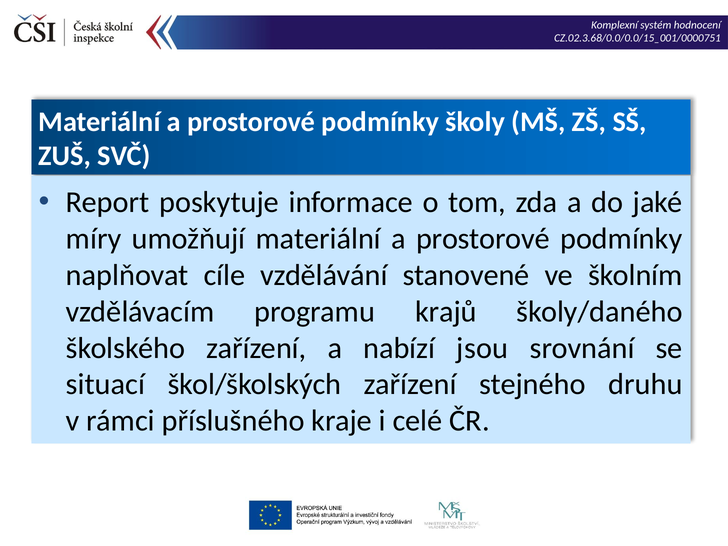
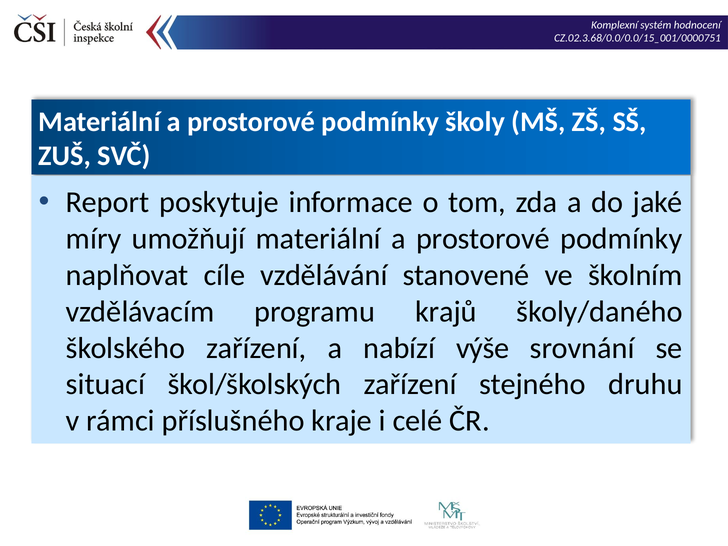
jsou: jsou -> výše (483, 348)
